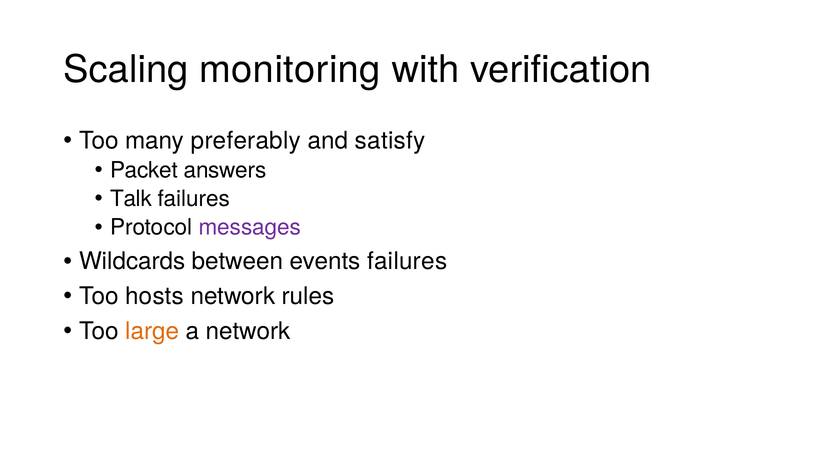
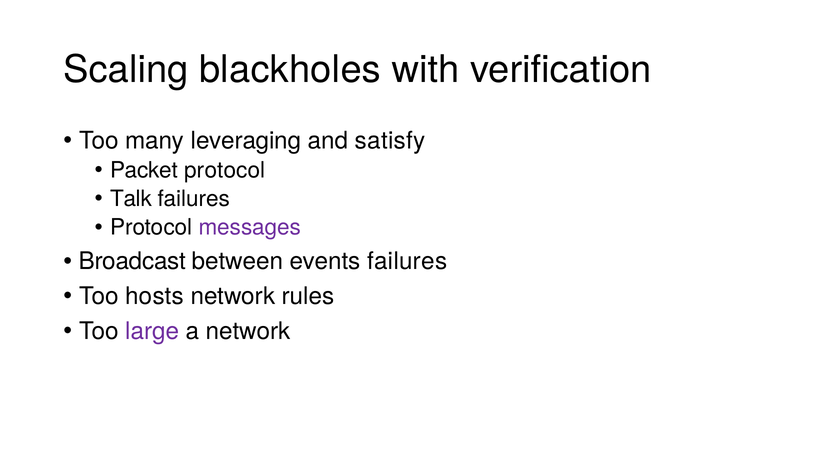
monitoring: monitoring -> blackholes (290, 70)
preferably: preferably -> leveraging (246, 141)
Packet answers: answers -> protocol (225, 170)
Wildcards: Wildcards -> Broadcast (132, 261)
large colour: orange -> purple (152, 331)
